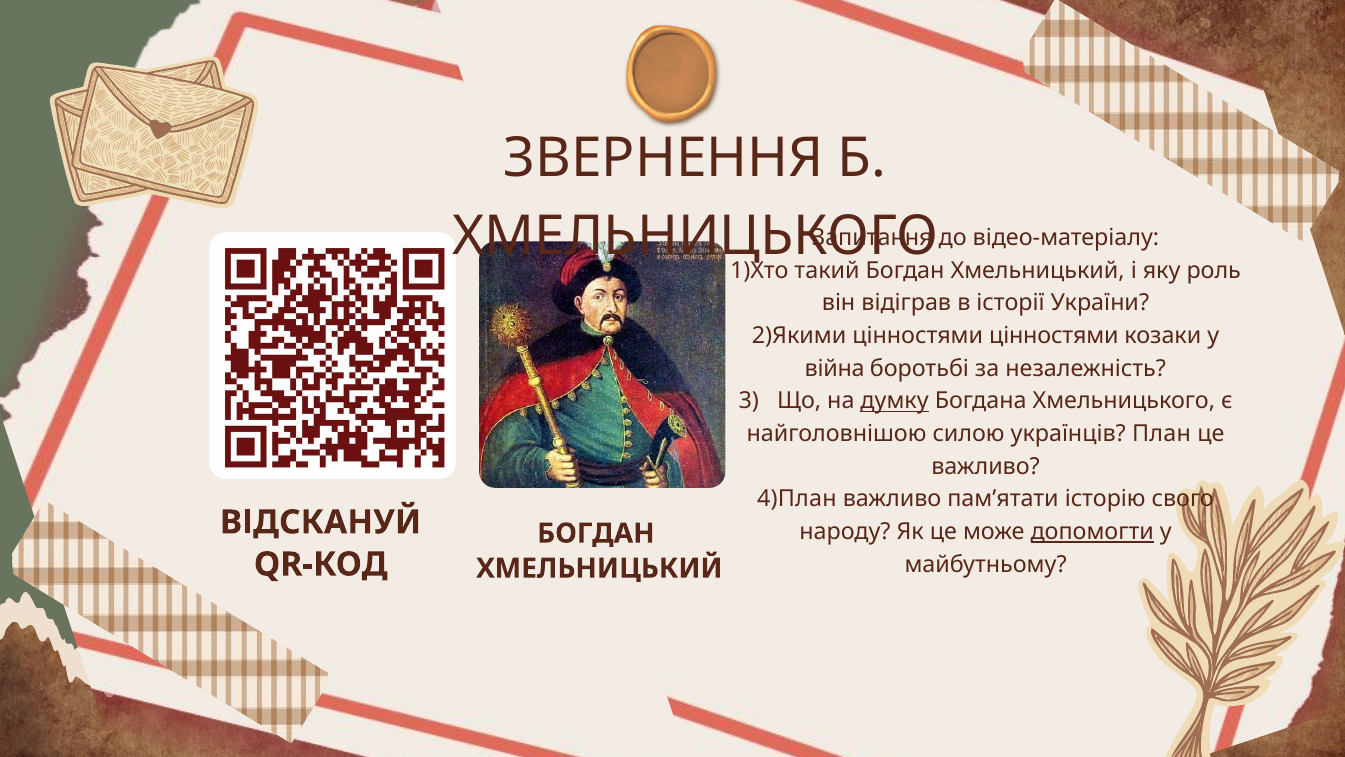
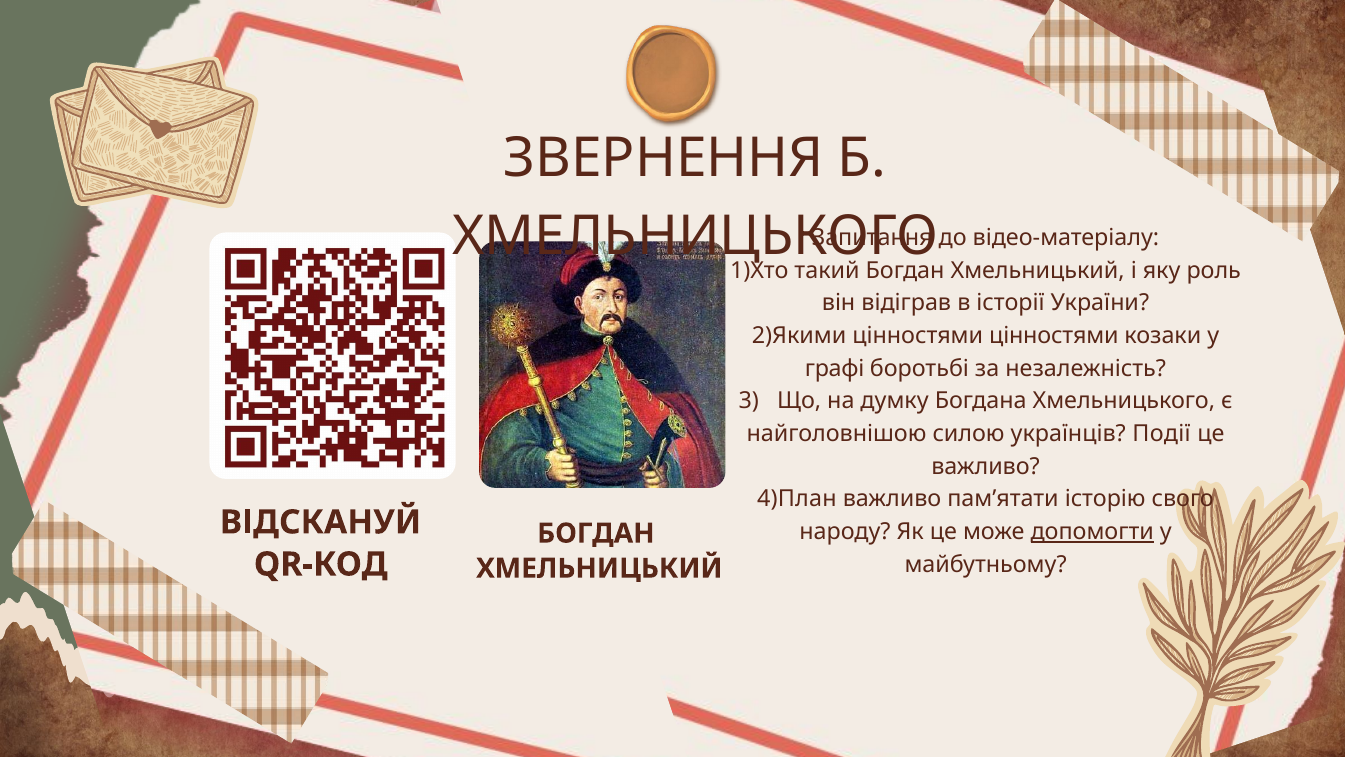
війна: війна -> графі (835, 368)
думку underline: present -> none (895, 401)
План: План -> Події (1161, 434)
